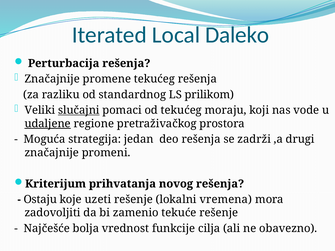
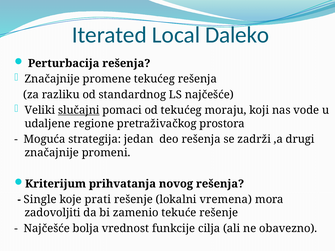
LS prilikom: prilikom -> najčešće (209, 95)
udaljene underline: present -> none (48, 124)
Ostaju: Ostaju -> Single (40, 200)
uzeti: uzeti -> prati (98, 200)
